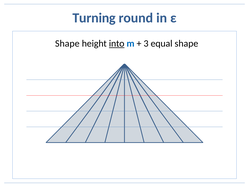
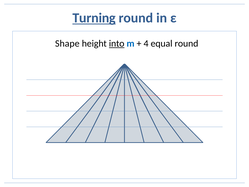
Turning underline: none -> present (94, 18)
3: 3 -> 4 (146, 43)
equal shape: shape -> round (186, 43)
